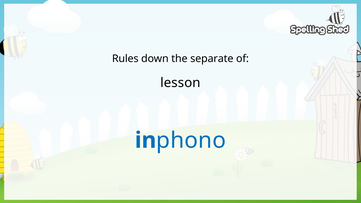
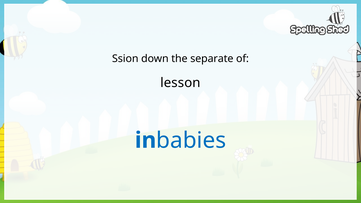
Rules: Rules -> Ssion (125, 59)
phono: phono -> babies (191, 140)
